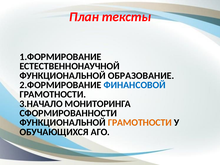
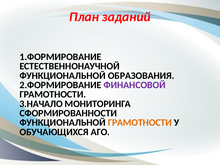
тексты: тексты -> заданий (126, 17)
ОБРАЗОВАНИЕ: ОБРАЗОВАНИЕ -> ОБРАЗОВАНИЯ (141, 76)
ФИНАНСОВОЙ colour: blue -> purple (135, 85)
